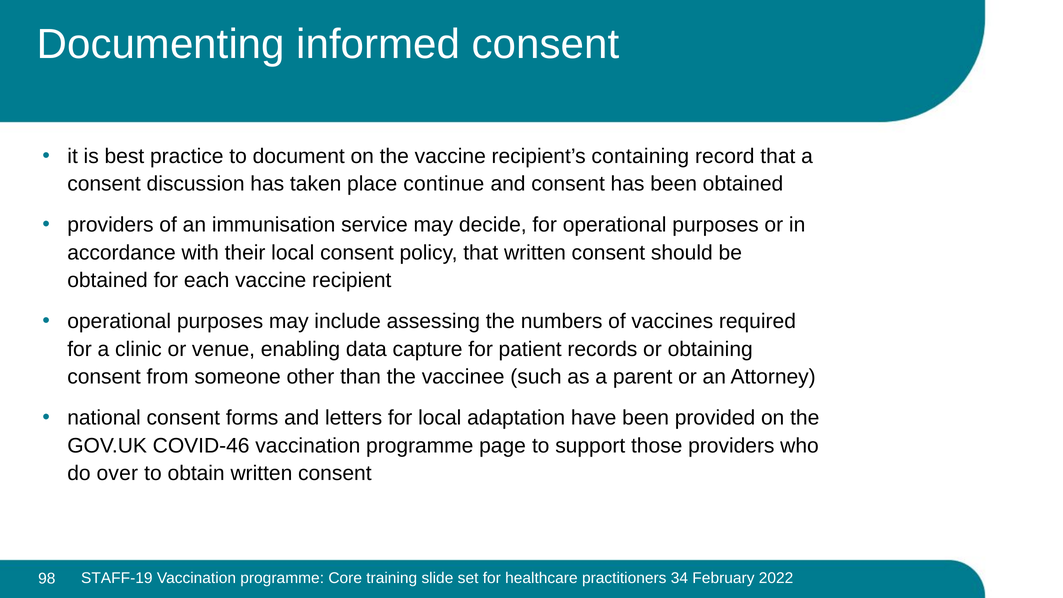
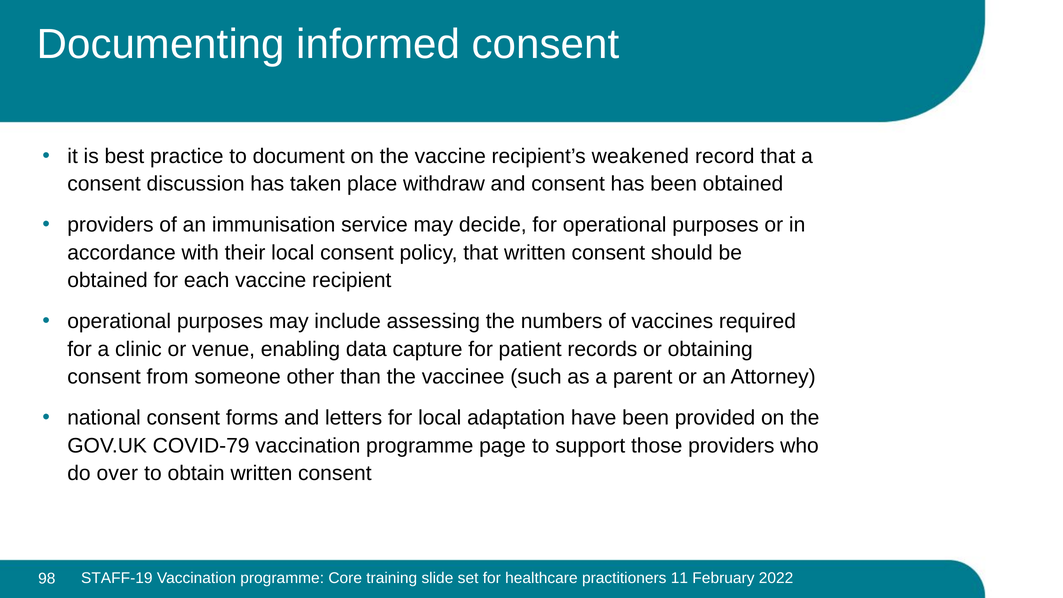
containing: containing -> weakened (640, 156)
continue: continue -> withdraw (444, 184)
COVID-46: COVID-46 -> COVID-79 (201, 446)
34: 34 -> 11 (679, 578)
